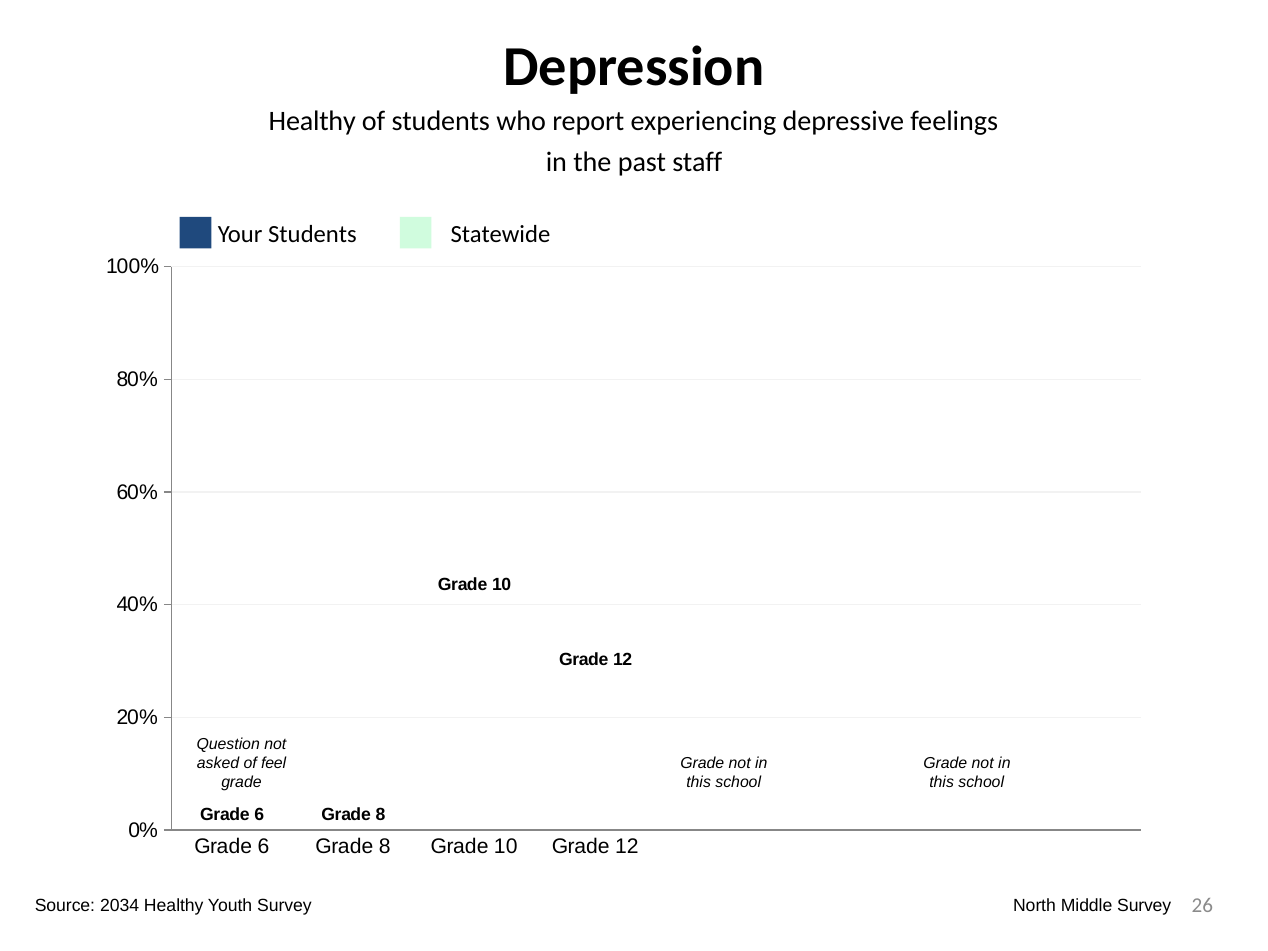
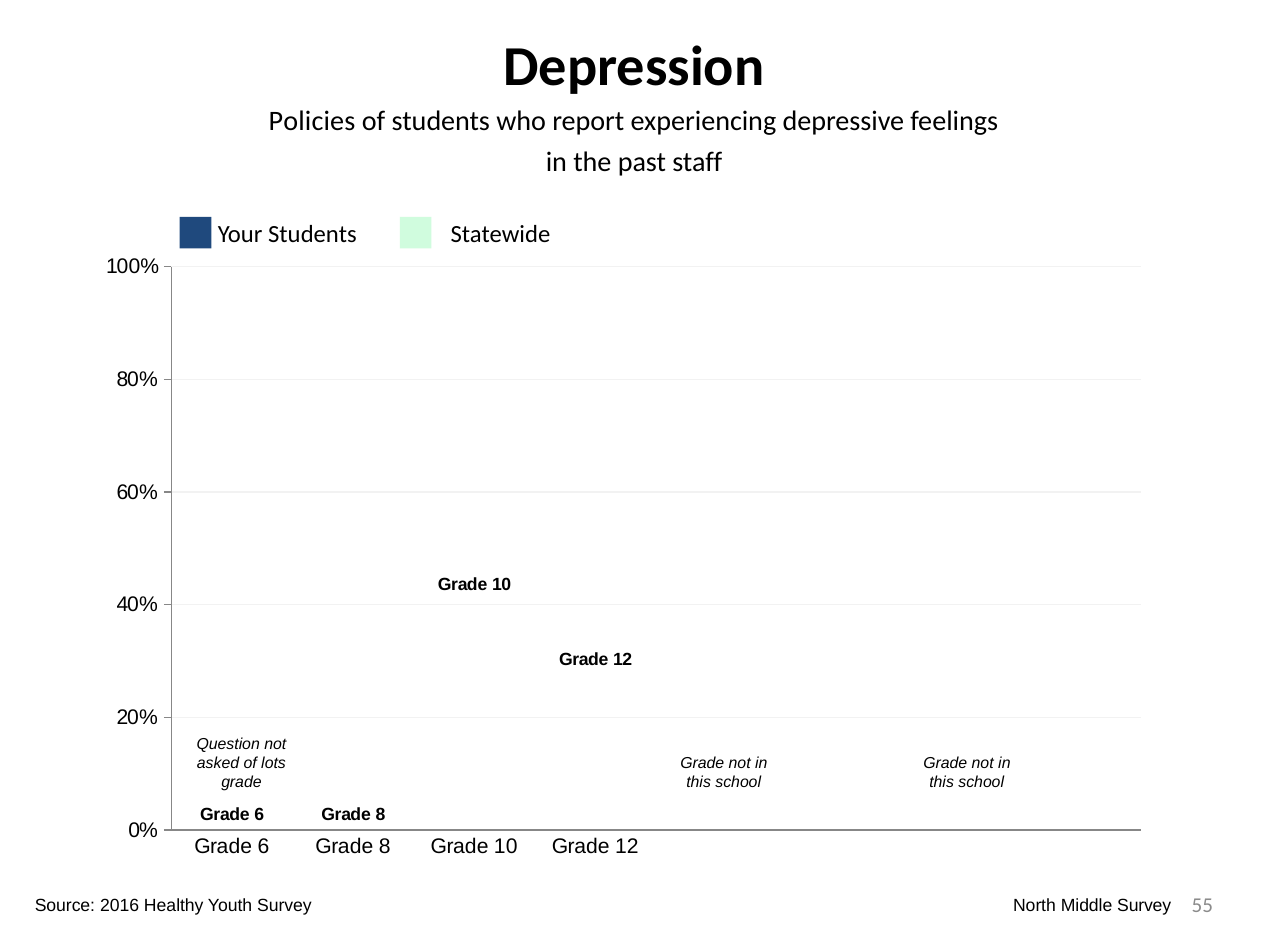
Healthy: Healthy -> Policies (312, 122)
feel: feel -> lots (274, 763)
2034: 2034 -> 2016 (120, 906)
26: 26 -> 55 (1202, 906)
